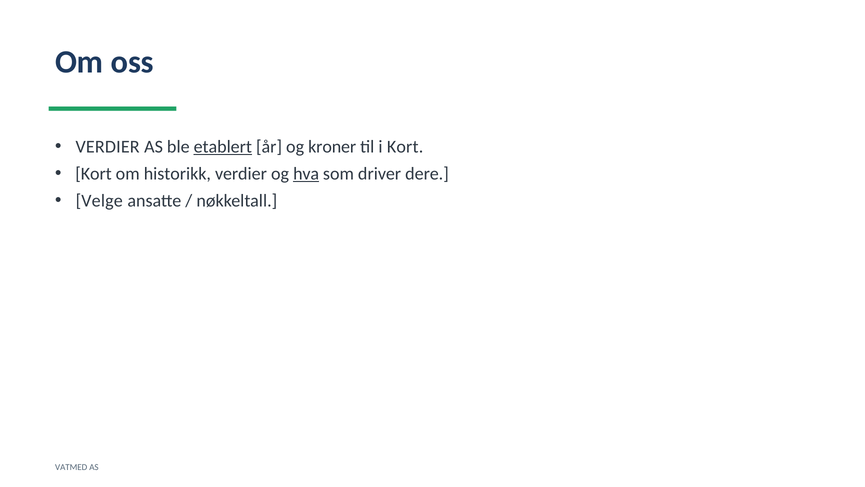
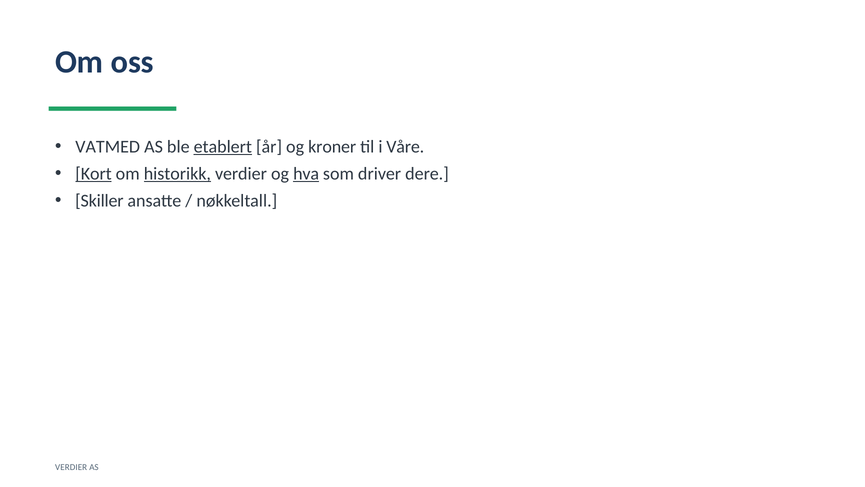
VERDIER: VERDIER -> VATMED (108, 147)
i Kort: Kort -> Våre (405, 147)
Kort underline: none -> present (94, 174)
historikk underline: none -> present (177, 174)
Velge: Velge -> Skiller (99, 201)
VATMED: VATMED -> VERDIER (71, 467)
